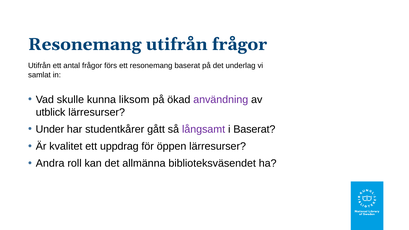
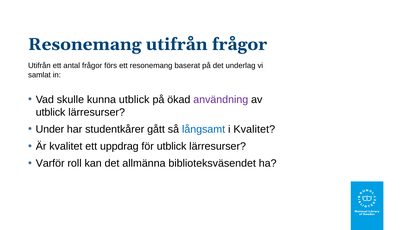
kunna liksom: liksom -> utblick (134, 100)
långsamt colour: purple -> blue (204, 129)
i Baserat: Baserat -> Kvalitet (254, 129)
för öppen: öppen -> utblick (172, 146)
Andra: Andra -> Varför (50, 164)
